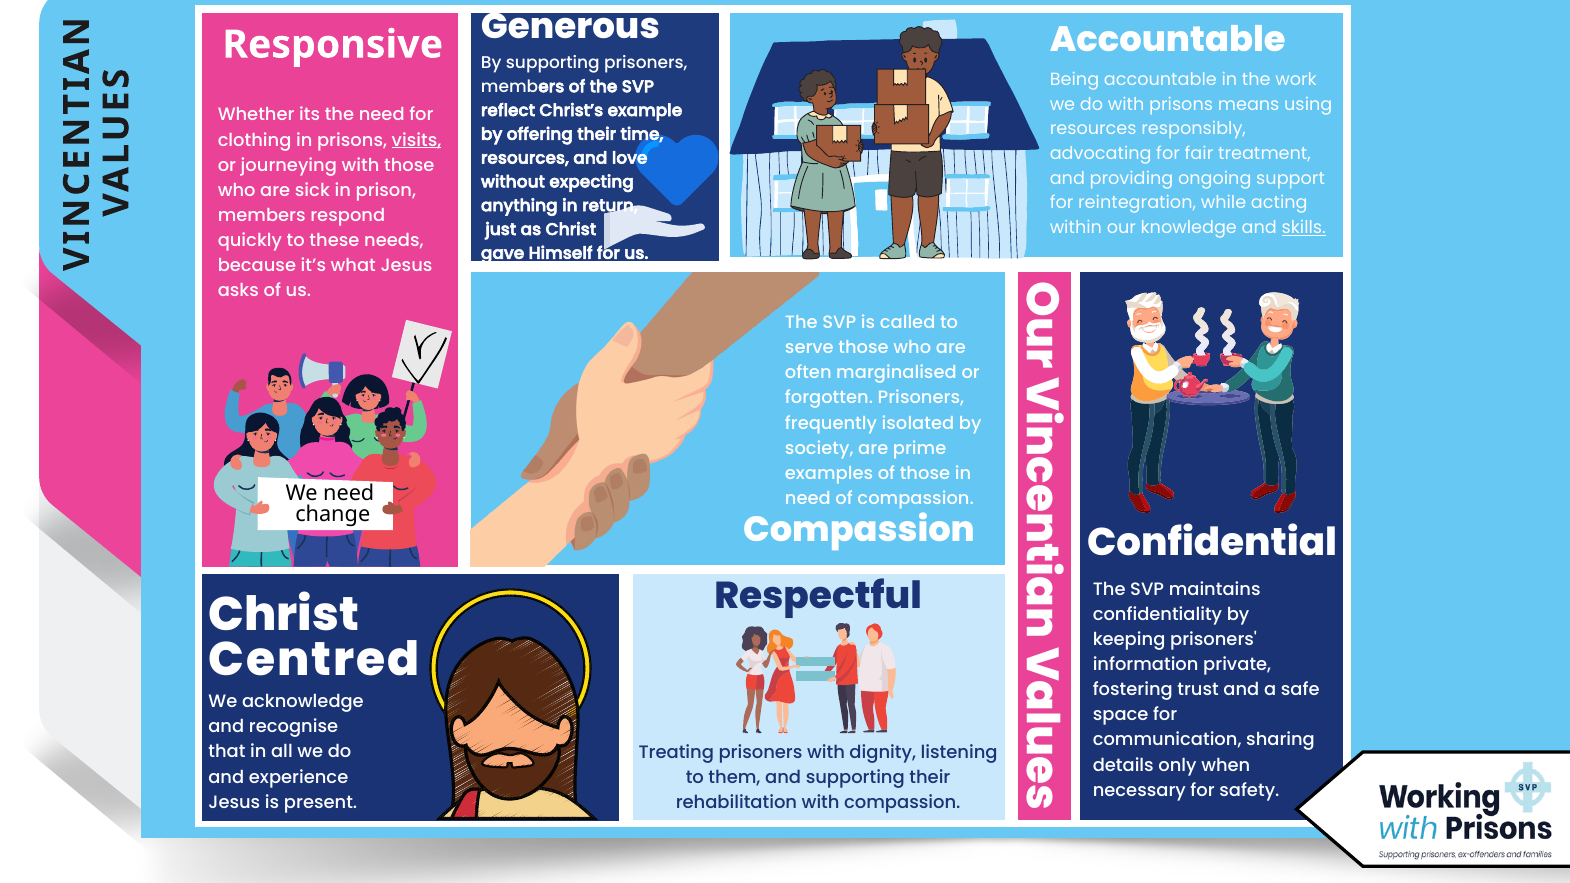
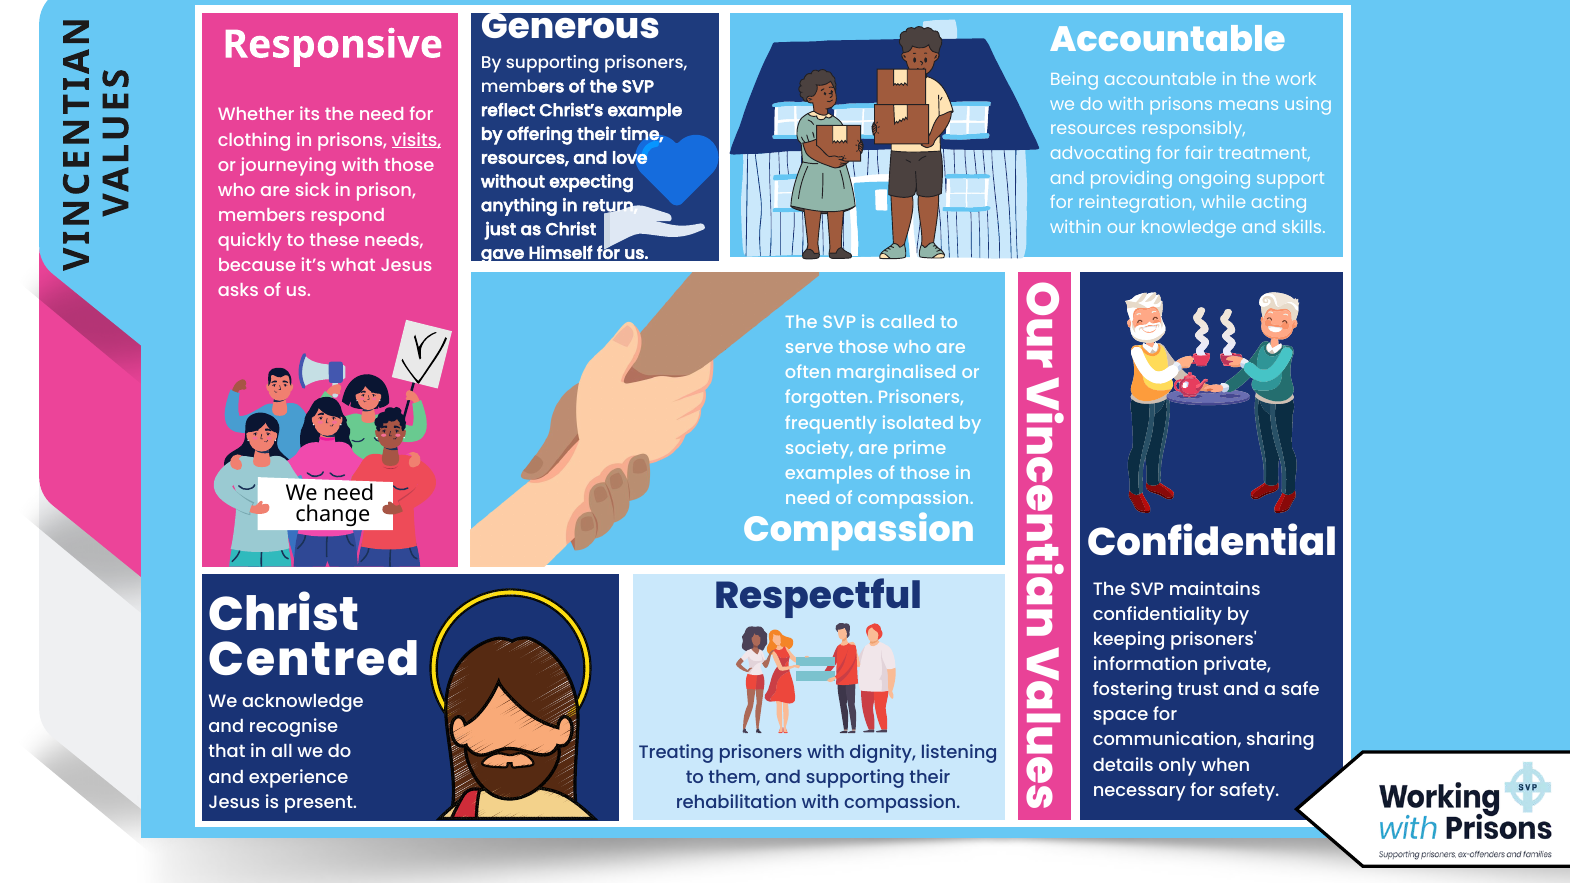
skills underline: present -> none (1304, 228)
